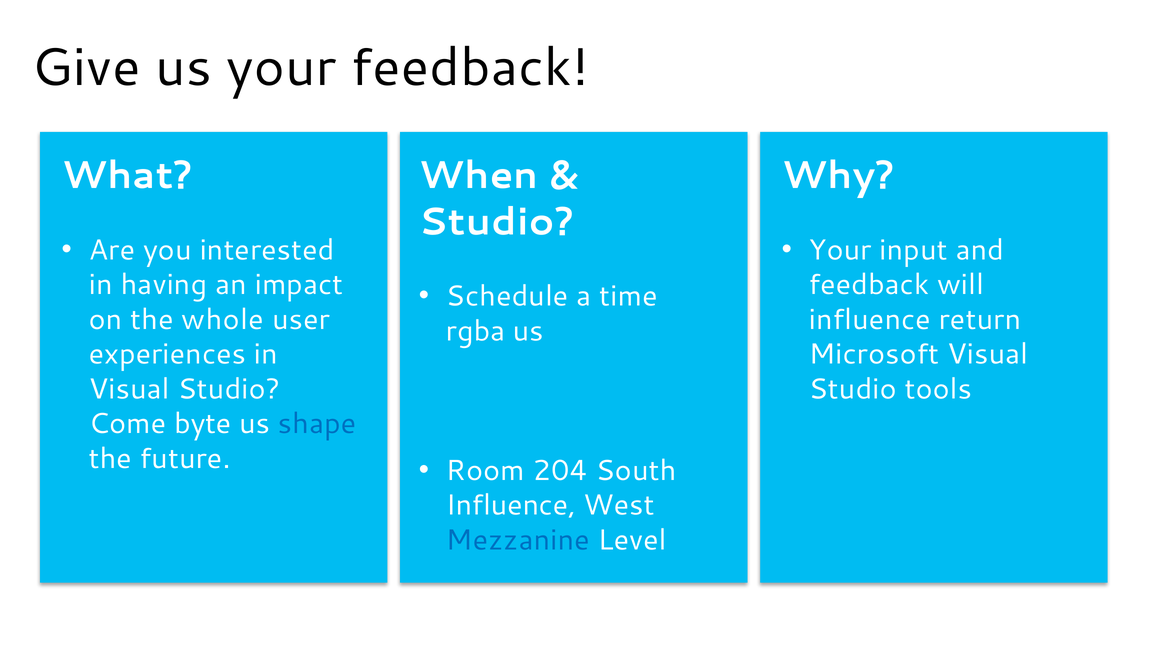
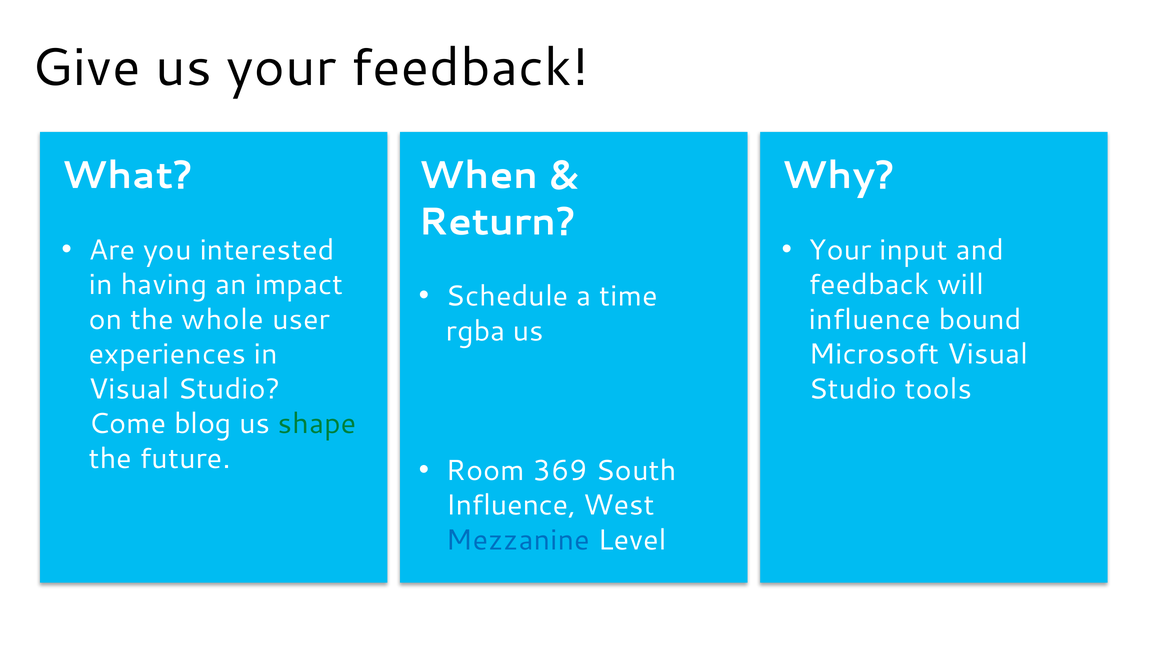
Studio: Studio -> Return (497, 222)
return: return -> bound (980, 320)
byte: byte -> blog (203, 424)
shape colour: blue -> green (317, 424)
204: 204 -> 369 (560, 471)
